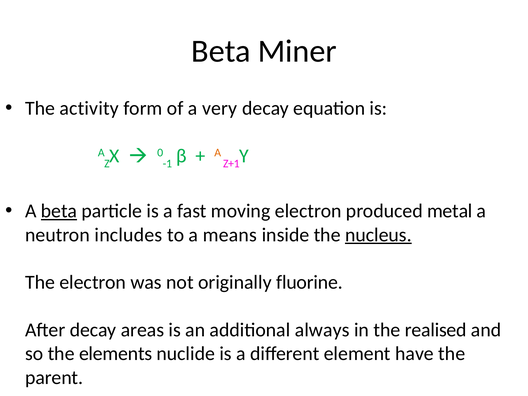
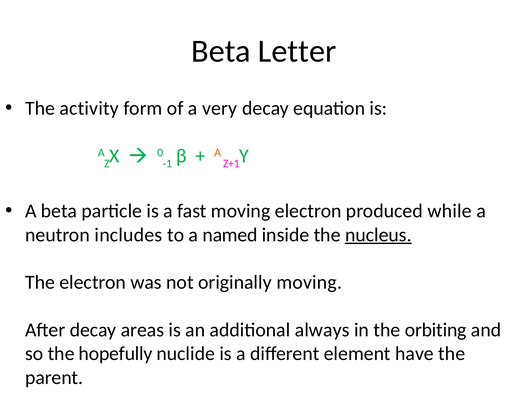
Miner: Miner -> Letter (297, 51)
beta underline: present -> none (59, 211)
metal: metal -> while (450, 211)
means: means -> named (230, 235)
originally fluorine: fluorine -> moving (309, 282)
realised: realised -> orbiting (436, 330)
elements: elements -> hopefully (116, 354)
